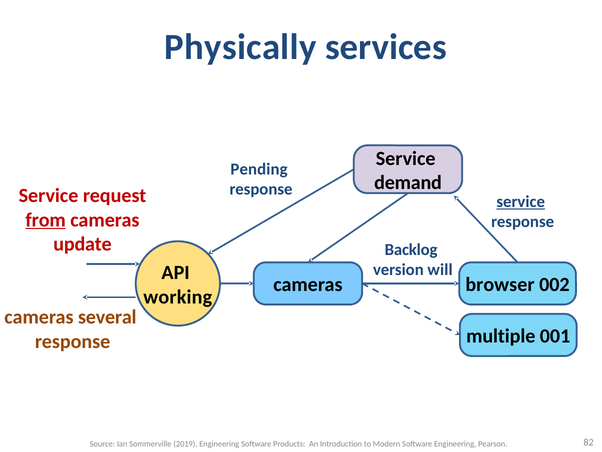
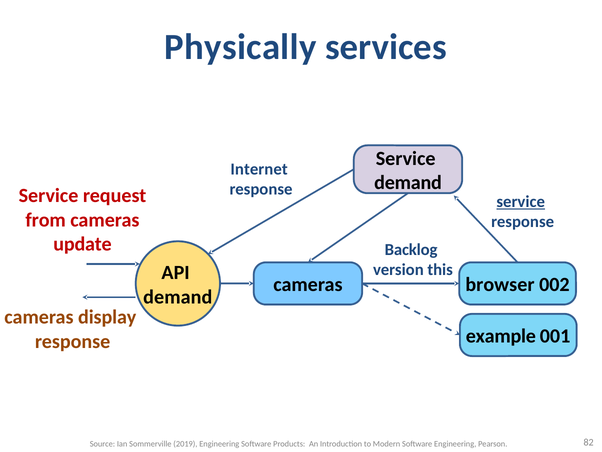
Pending: Pending -> Internet (259, 169)
from underline: present -> none (46, 220)
will: will -> this (440, 269)
working: working -> demand (178, 297)
several: several -> display (107, 317)
multiple: multiple -> example (501, 336)
